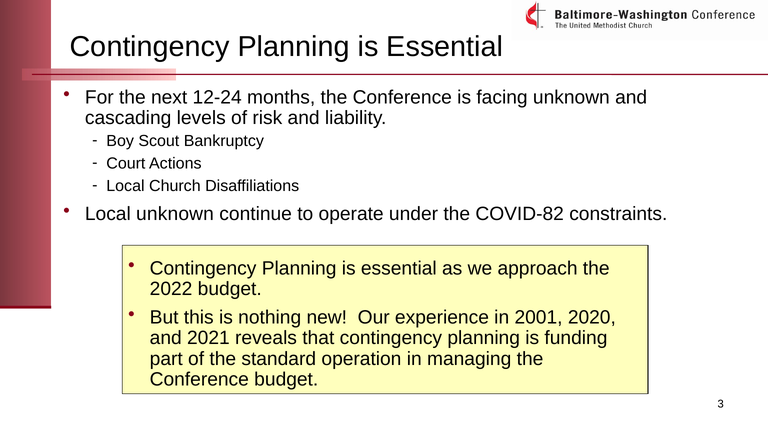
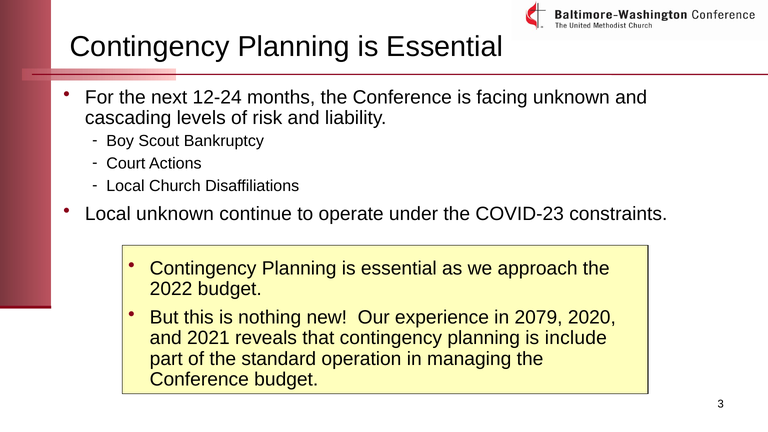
COVID-82: COVID-82 -> COVID-23 (520, 214)
2001: 2001 -> 2079 (539, 317)
funding: funding -> include (576, 338)
